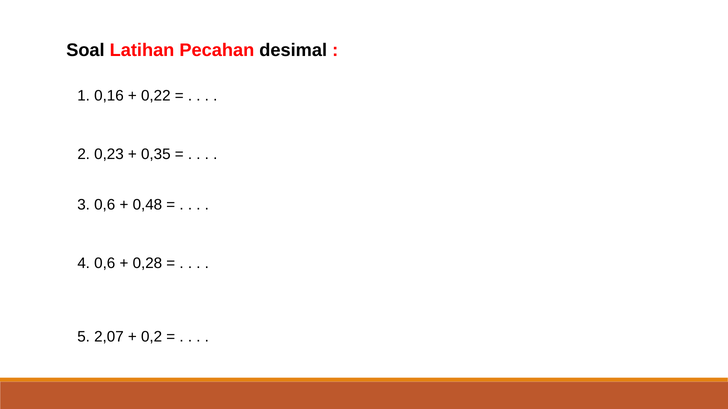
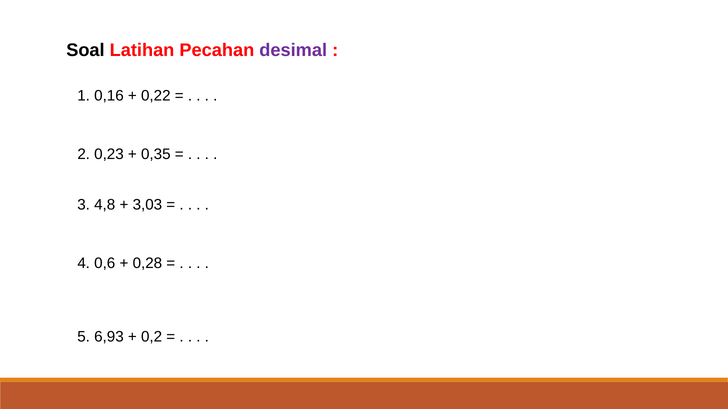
desimal colour: black -> purple (293, 50)
3 0,6: 0,6 -> 4,8 (105, 205)
0,48: 0,48 -> 3,03 (147, 205)
2,07: 2,07 -> 6,93 (109, 337)
